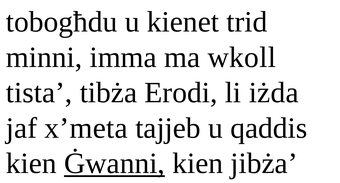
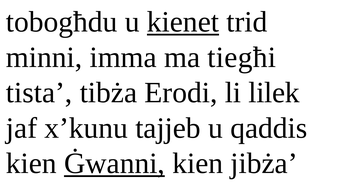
kienet underline: none -> present (183, 22)
wkoll: wkoll -> tiegħi (242, 57)
iżda: iżda -> lilek (274, 93)
x’meta: x’meta -> x’kunu (86, 128)
